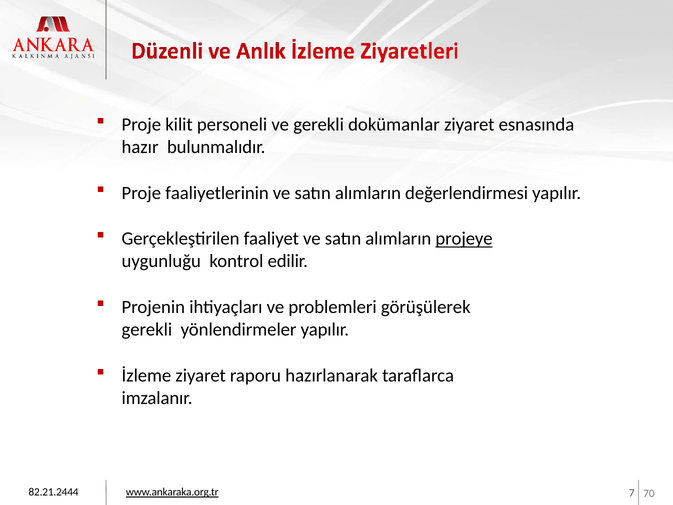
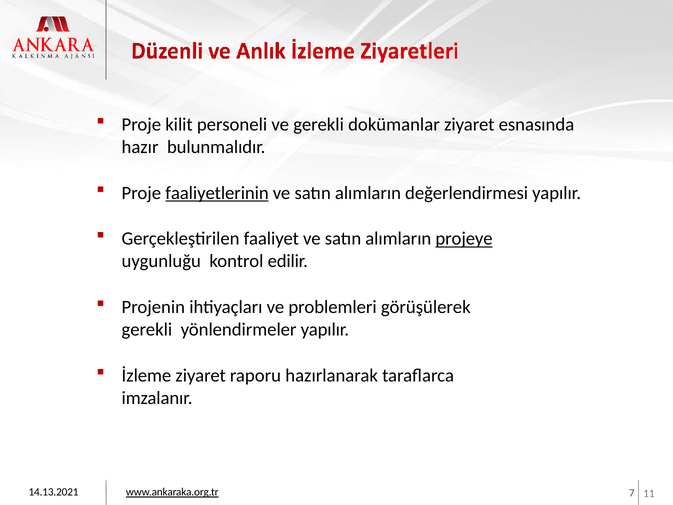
faaliyetlerinin underline: none -> present (217, 193)
82.21.2444: 82.21.2444 -> 14.13.2021 (54, 492)
70: 70 -> 11 (649, 493)
